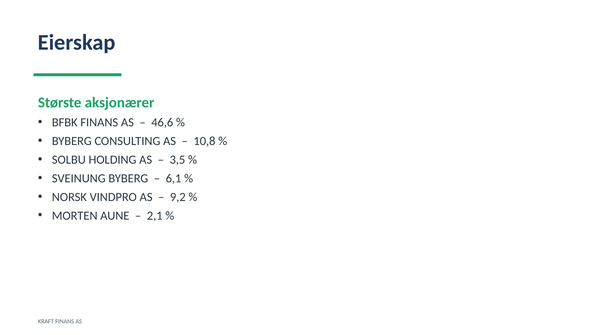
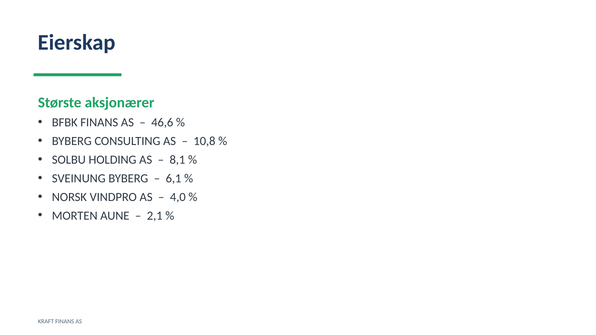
3,5: 3,5 -> 8,1 (177, 160)
9,2: 9,2 -> 4,0 (178, 197)
